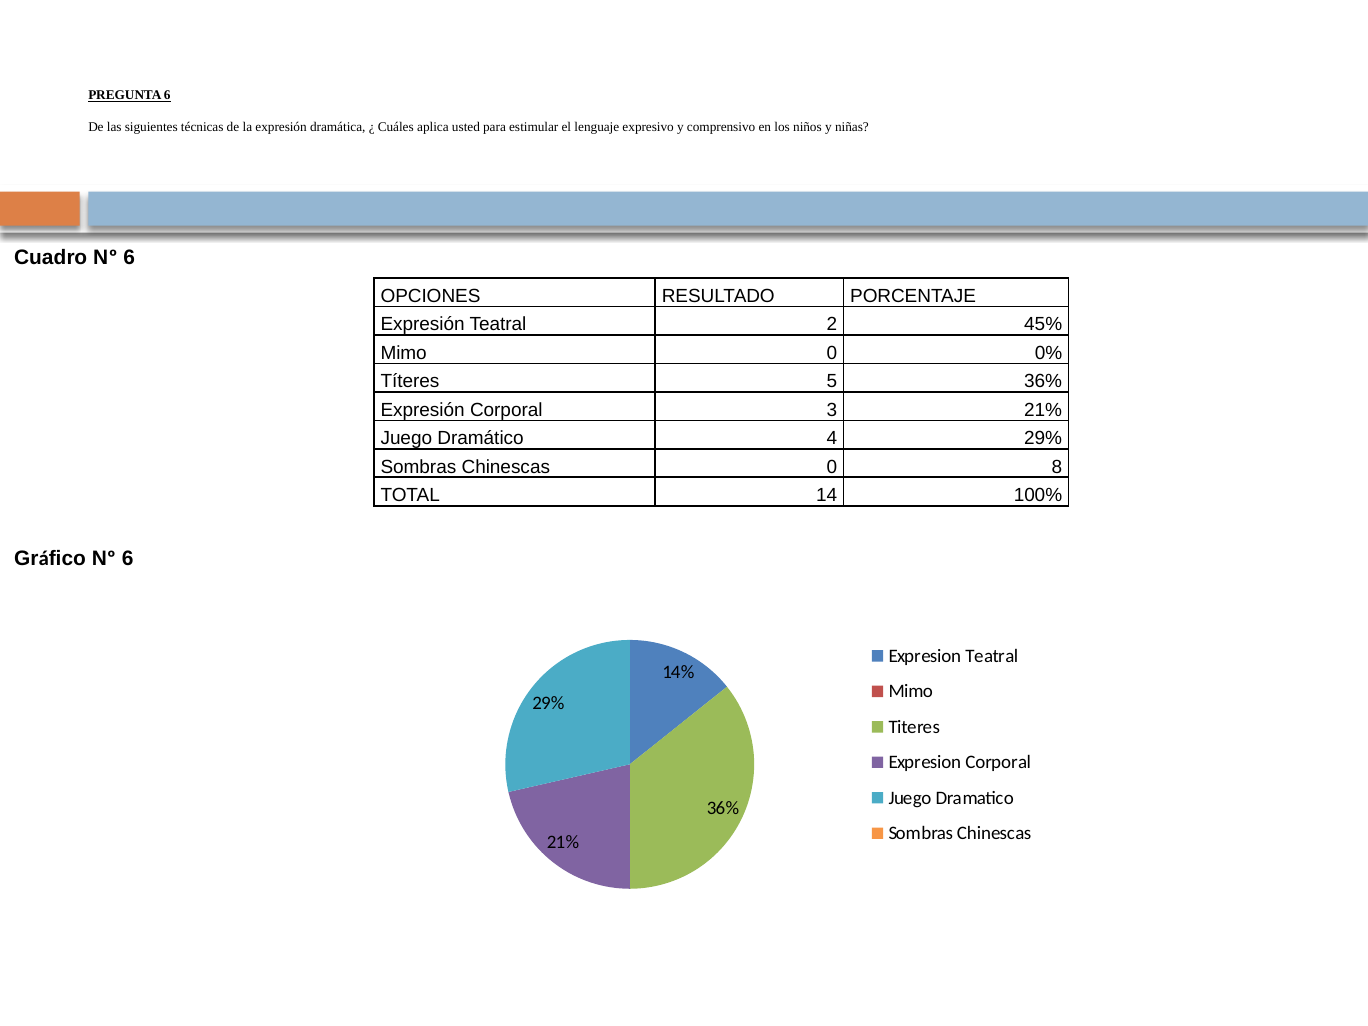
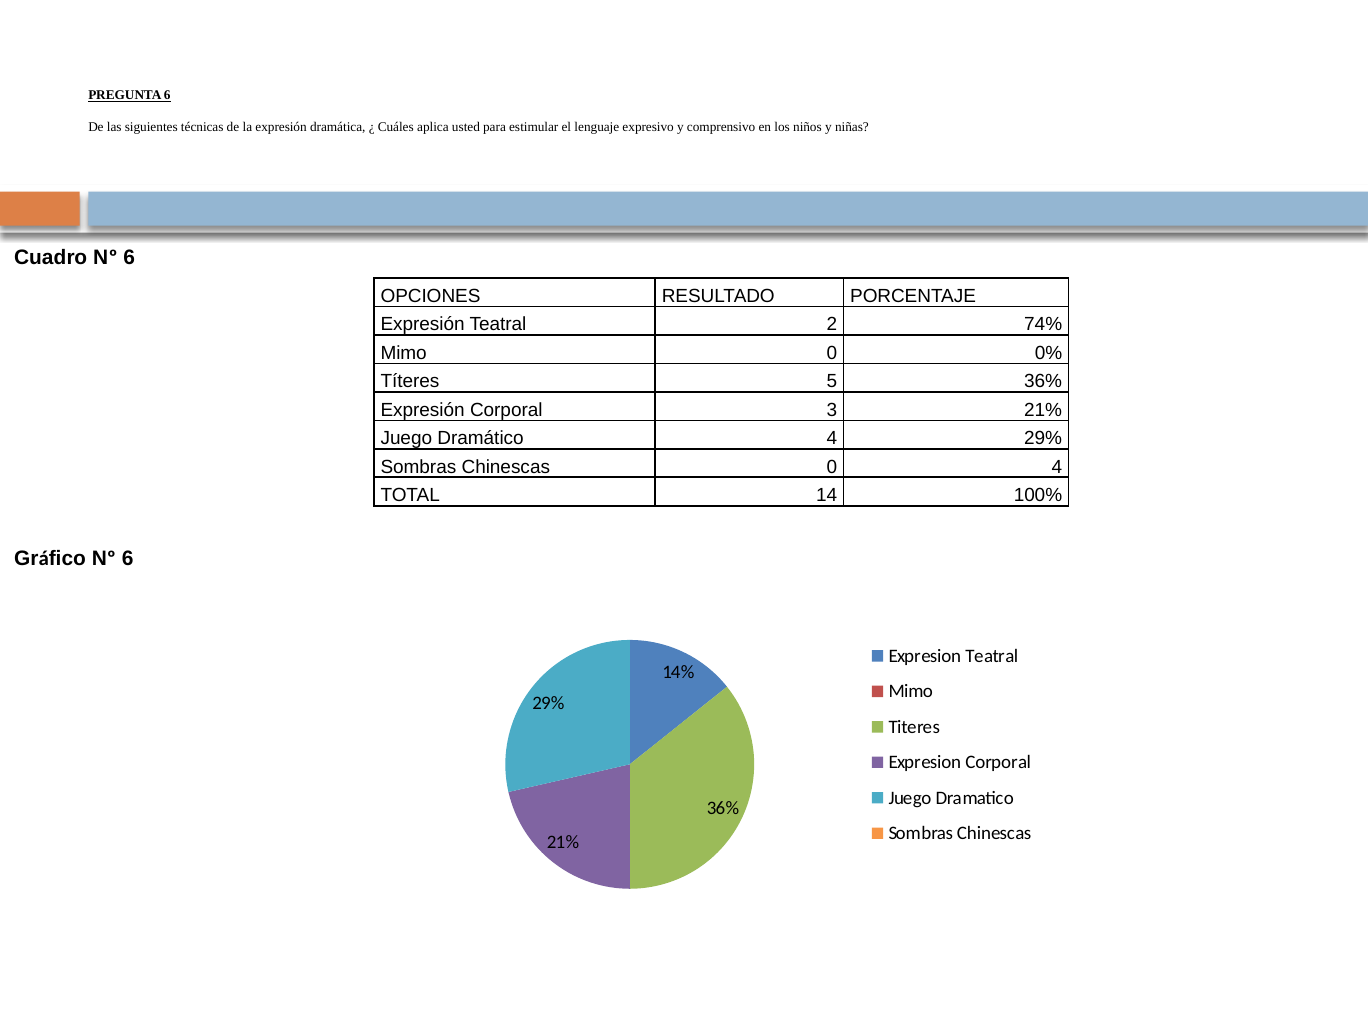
45%: 45% -> 74% (1043, 324)
0 8: 8 -> 4 (1057, 467)
